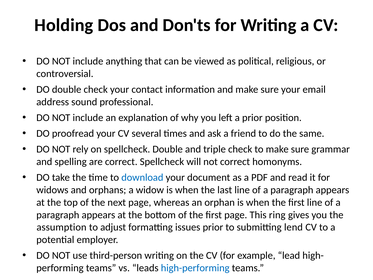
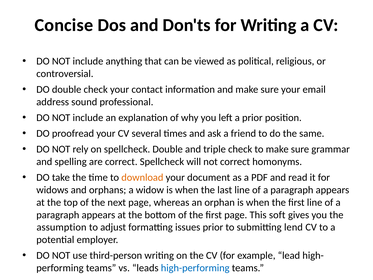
Holding: Holding -> Concise (64, 25)
download colour: blue -> orange (142, 177)
ring: ring -> soft (277, 215)
